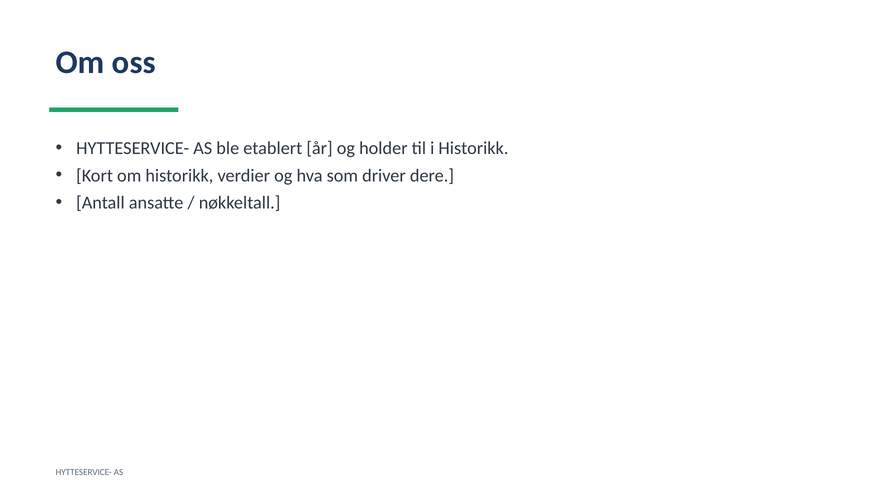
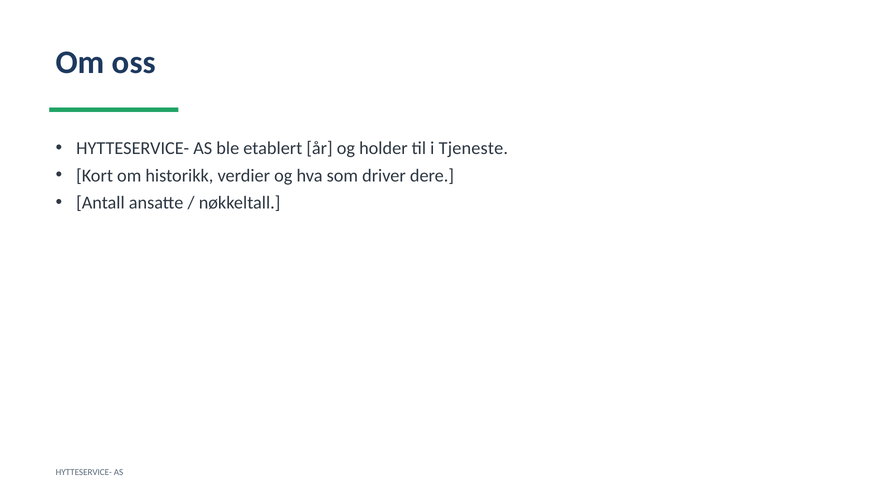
i Historikk: Historikk -> Tjeneste (473, 148)
